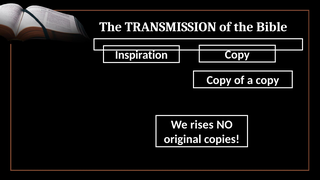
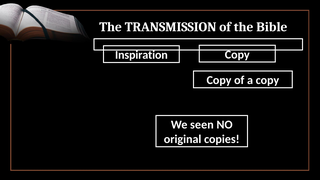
rises: rises -> seen (202, 125)
